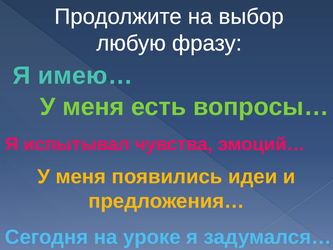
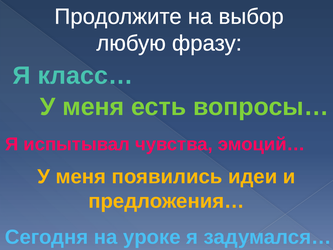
имею…: имею… -> класс… (85, 76)
